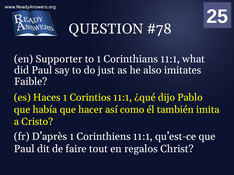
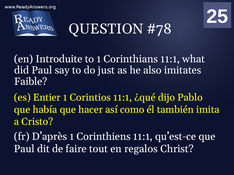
Supporter: Supporter -> Introduite (59, 59)
Haces: Haces -> Entier (47, 98)
